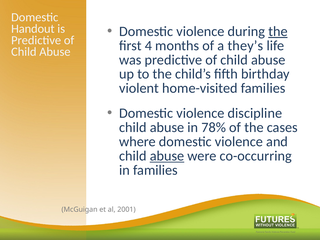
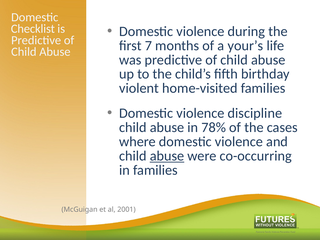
Handout: Handout -> Checklist (33, 29)
the underline: present -> none (278, 31)
4: 4 -> 7 (148, 46)
they’s: they’s -> your’s (245, 46)
